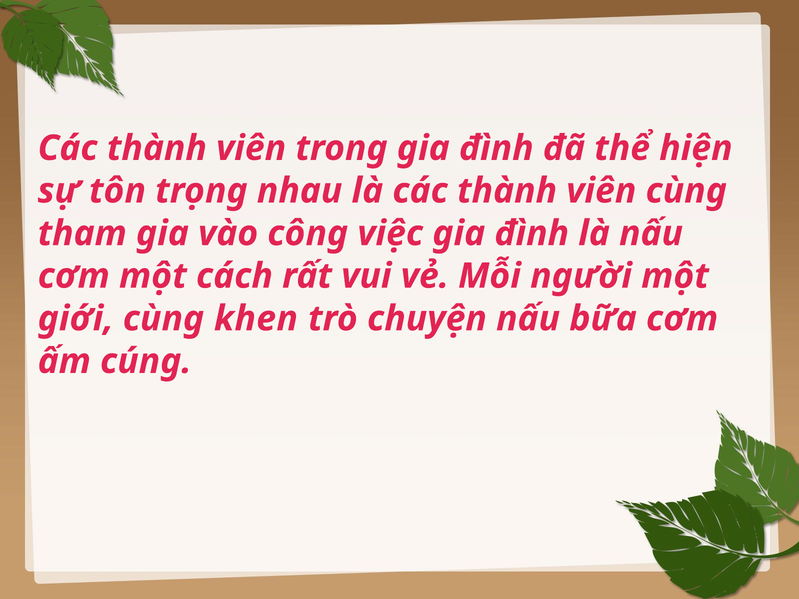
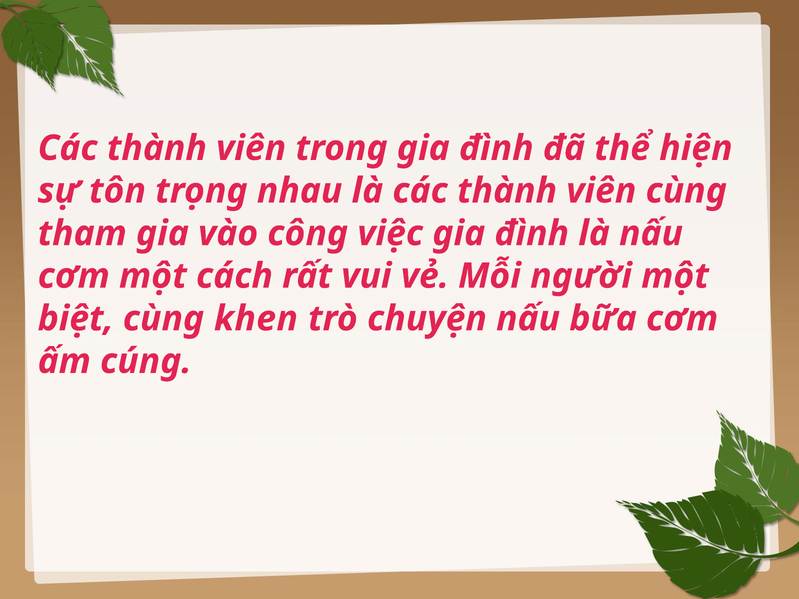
giới: giới -> biệt (76, 319)
